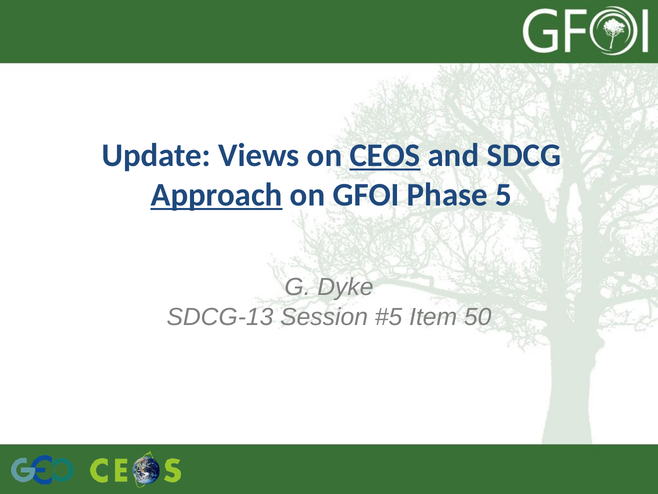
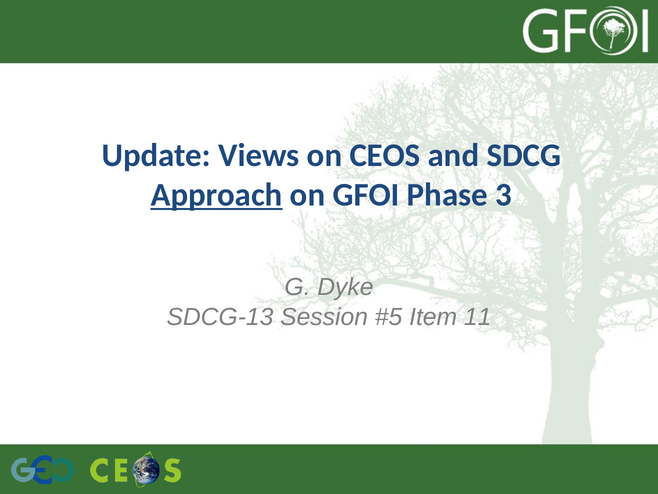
CEOS underline: present -> none (385, 155)
5: 5 -> 3 (504, 194)
50: 50 -> 11 (478, 317)
